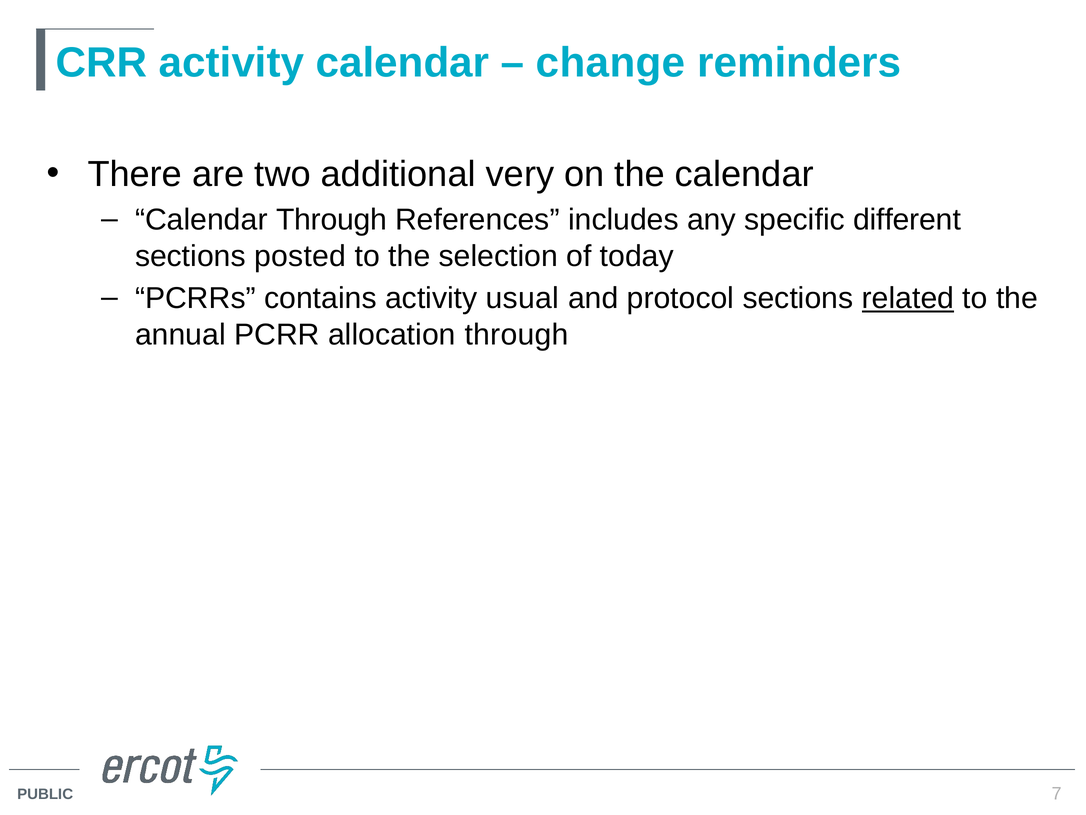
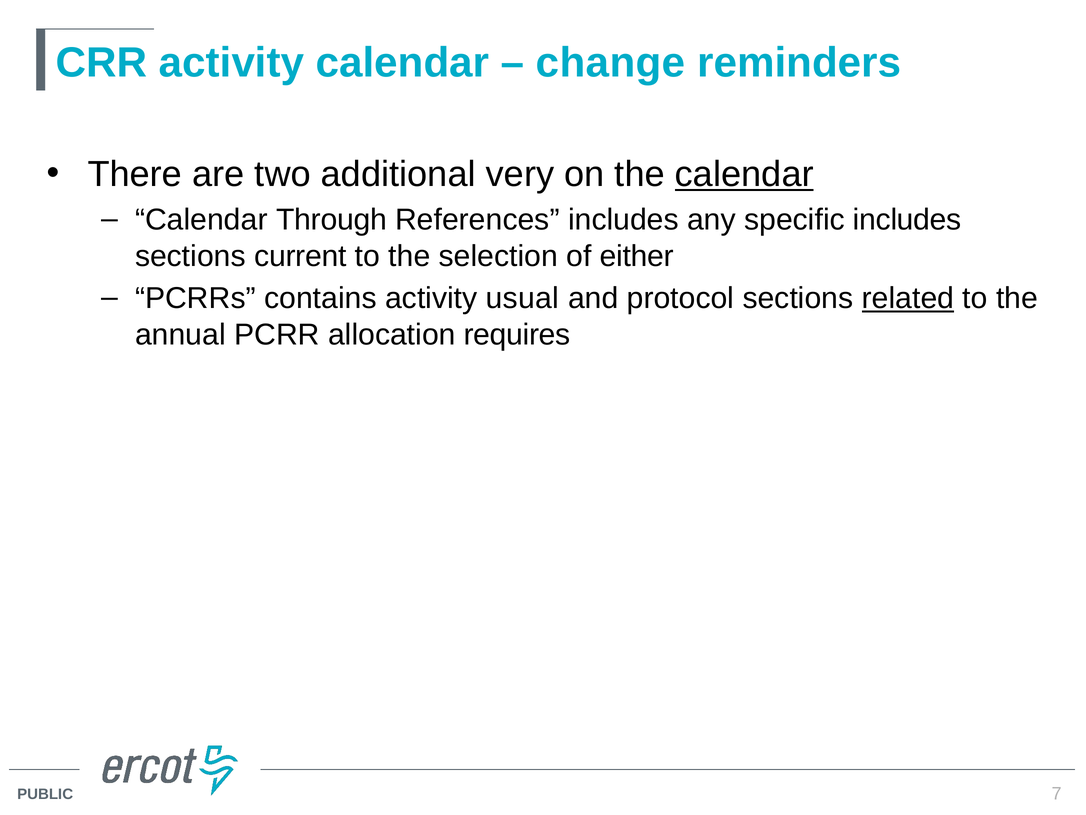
calendar underline: none -> present (744, 174)
specific different: different -> includes (907, 220)
posted: posted -> current (301, 256)
today: today -> either (637, 256)
allocation through: through -> requires (517, 335)
